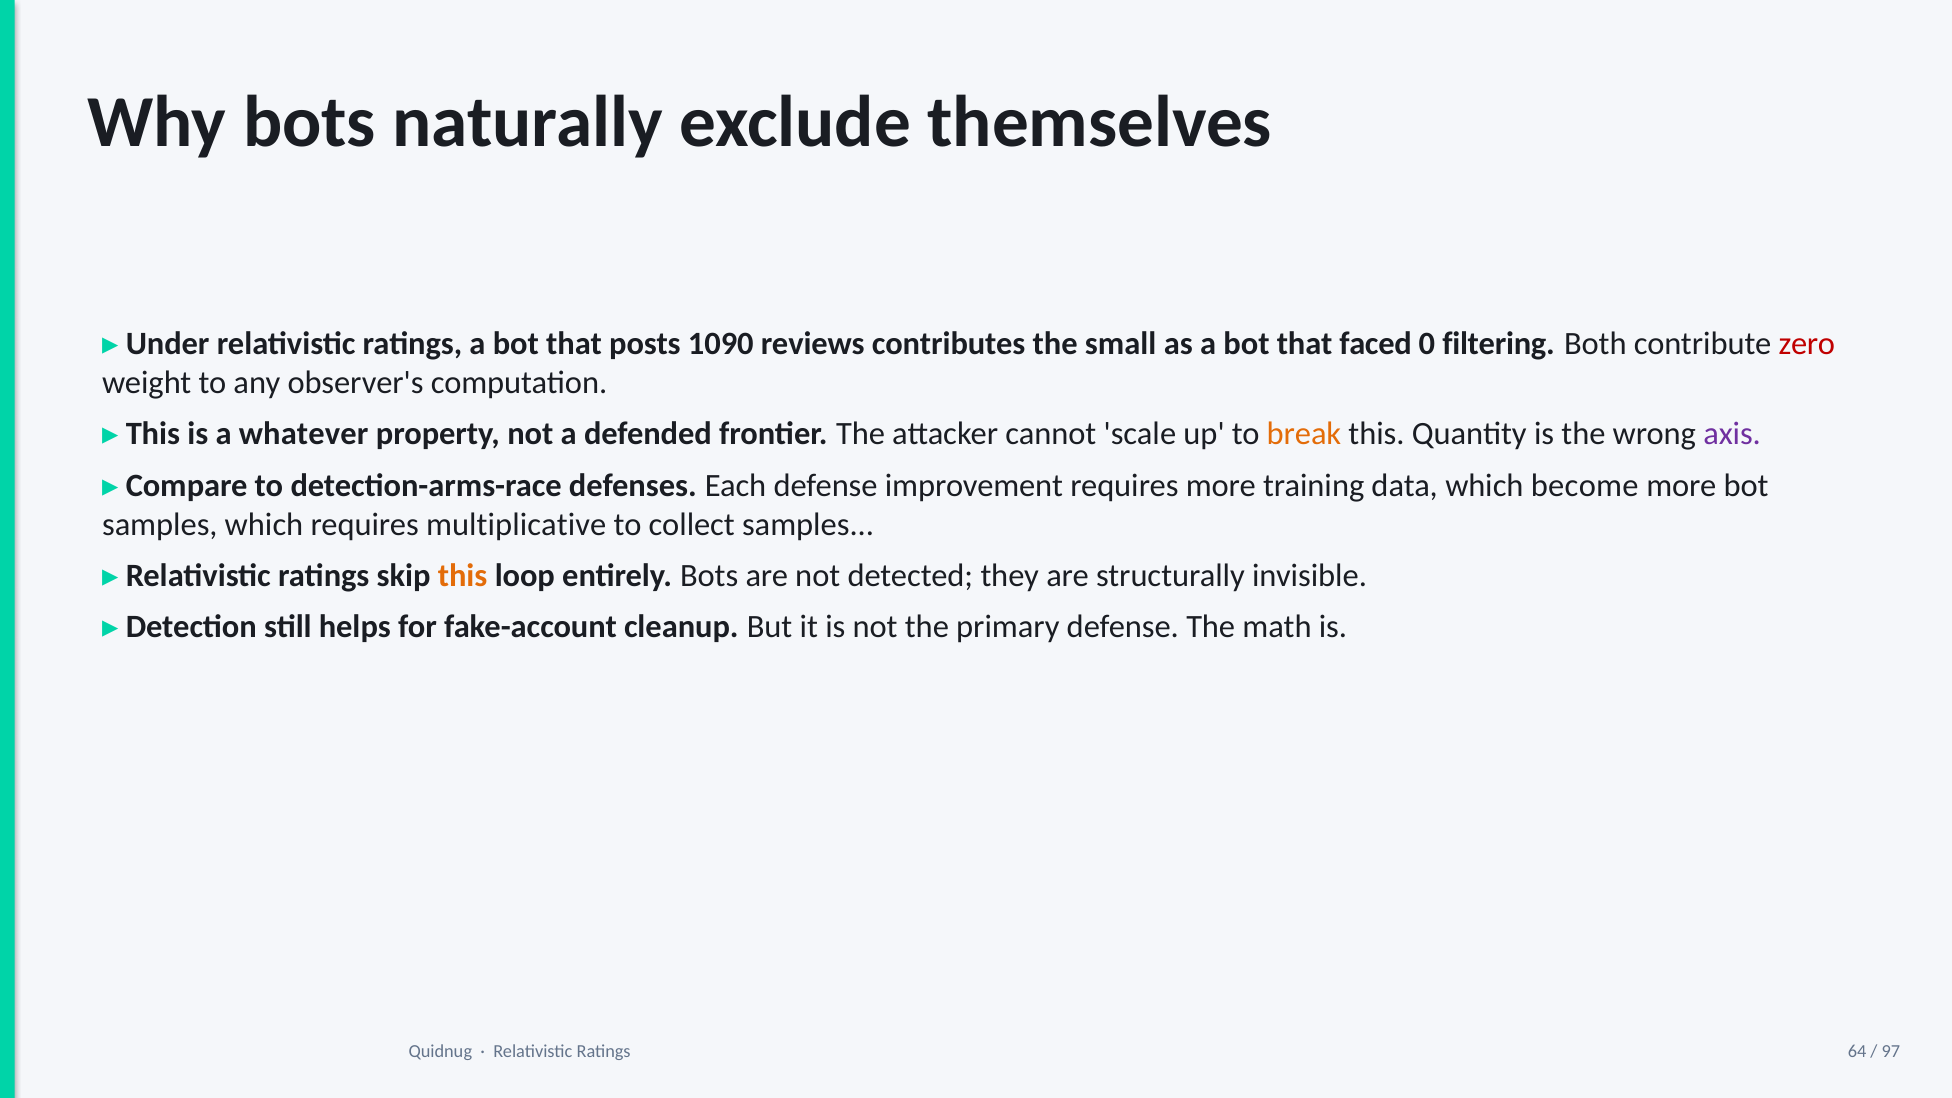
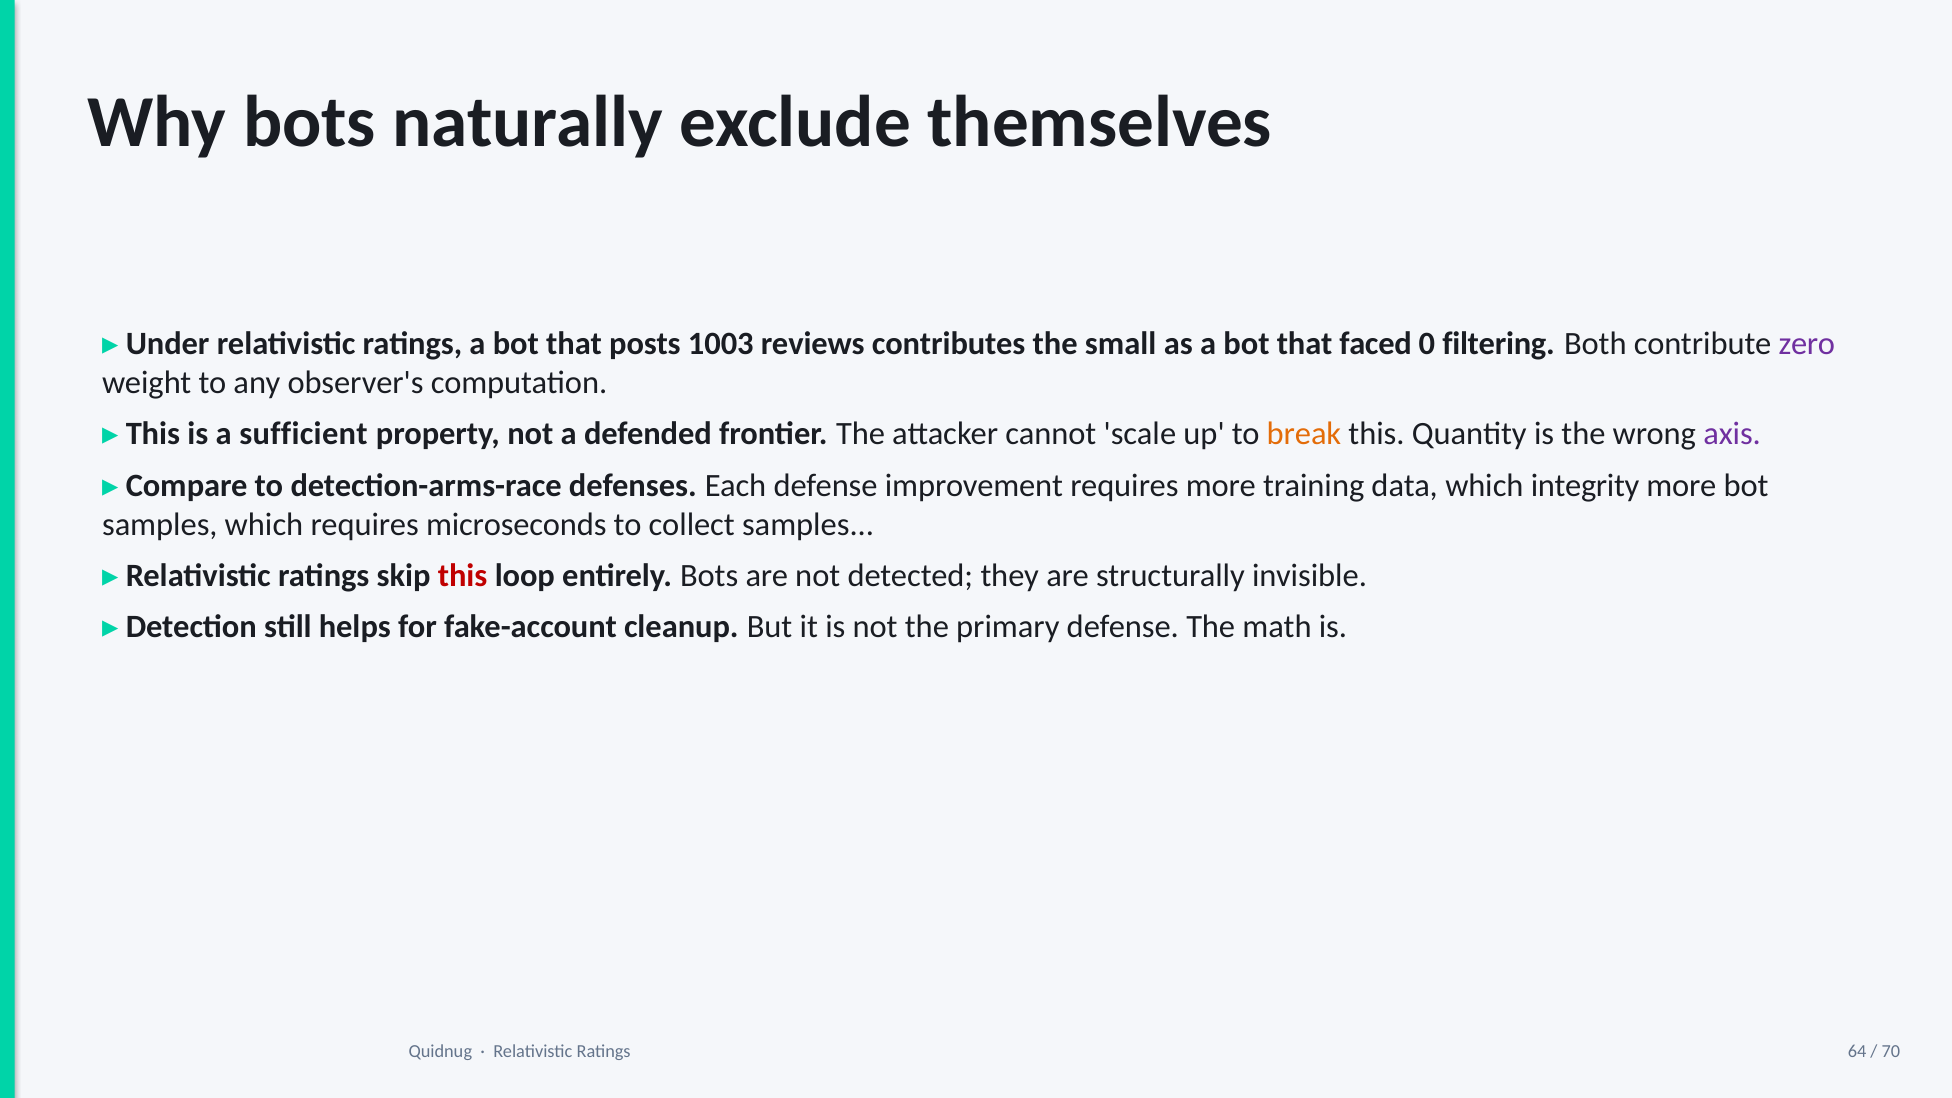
1090: 1090 -> 1003 (721, 344)
zero colour: red -> purple (1807, 344)
whatever: whatever -> sufficient (303, 434)
become: become -> integrity (1585, 485)
multiplicative: multiplicative -> microseconds (516, 524)
this colour: orange -> red (463, 576)
97: 97 -> 70 (1891, 1052)
